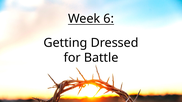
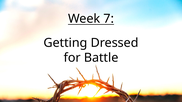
6: 6 -> 7 (109, 19)
